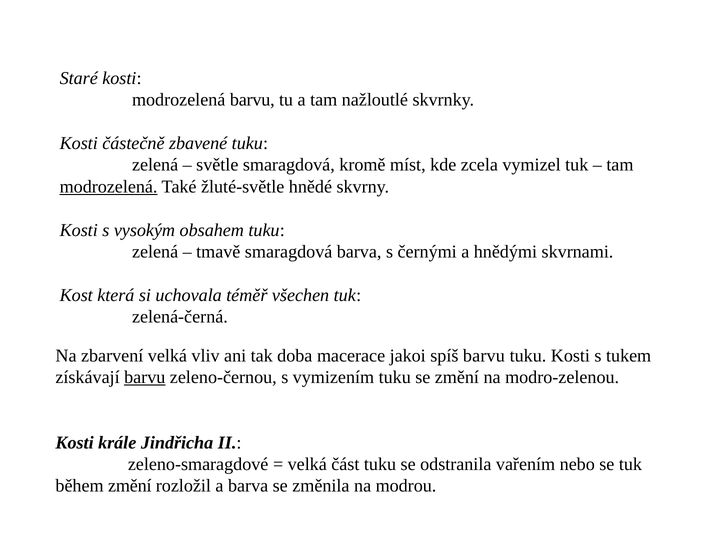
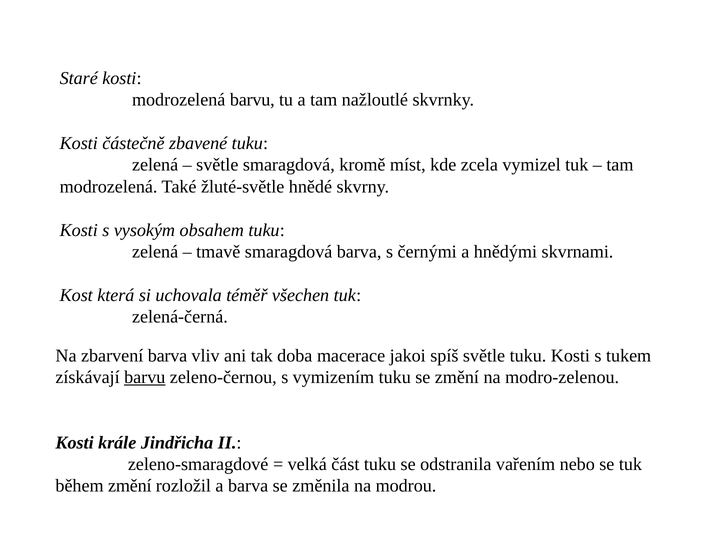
modrozelená underline: present -> none (109, 187)
zbarvení velká: velká -> barva (168, 356)
spíš barvu: barvu -> světle (484, 356)
